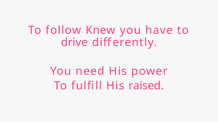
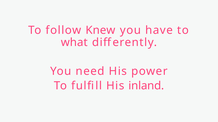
drive: drive -> what (74, 43)
raised: raised -> inland (146, 86)
